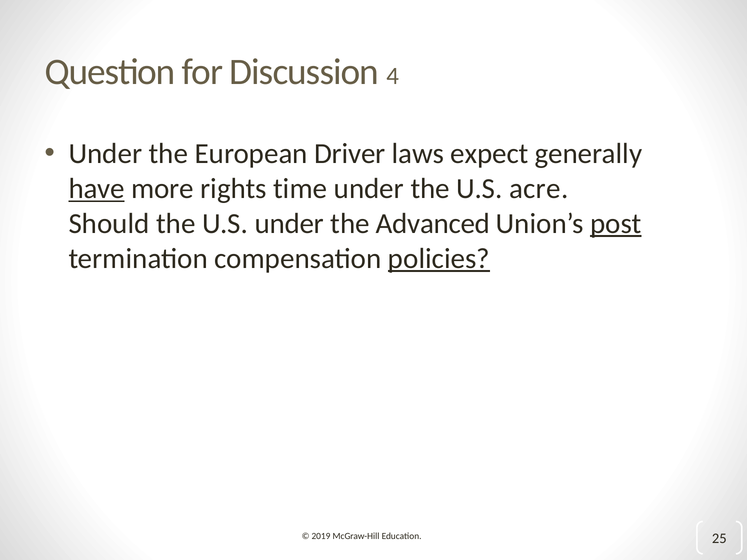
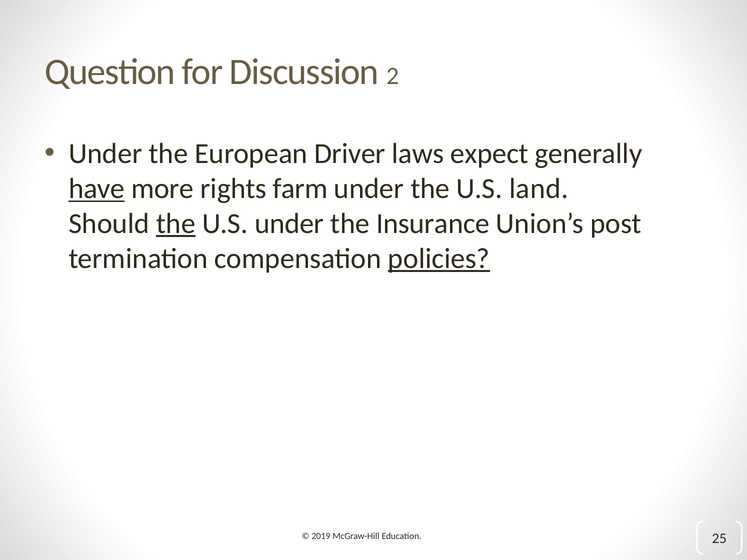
4: 4 -> 2 (393, 76)
time: time -> farm (300, 189)
acre: acre -> land (539, 189)
the underline: none -> present (176, 224)
Advanced: Advanced -> Insurance (433, 224)
post underline: present -> none (616, 224)
